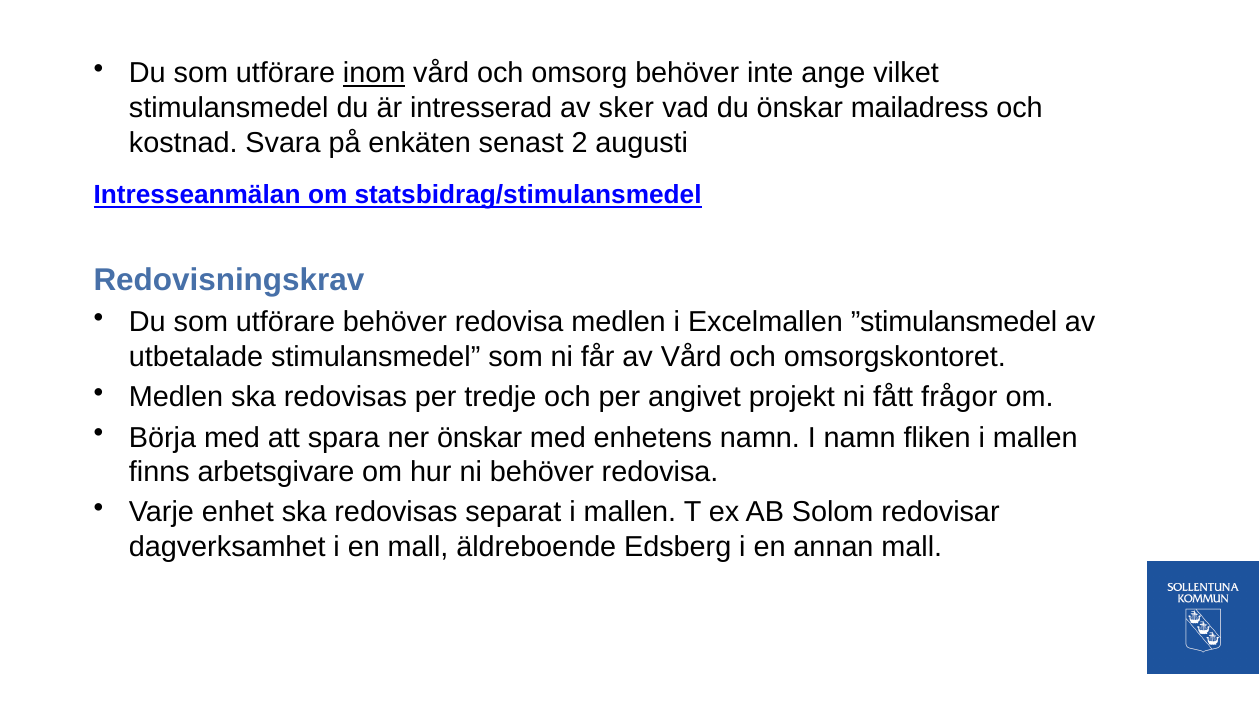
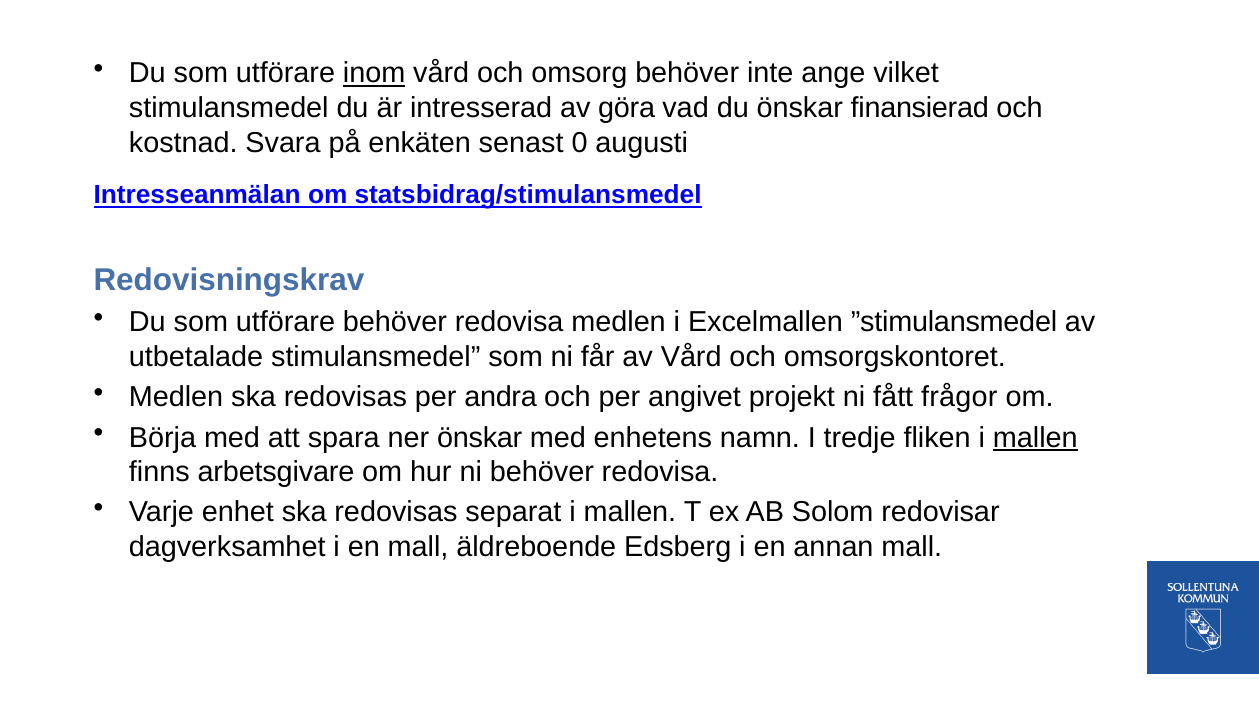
sker: sker -> göra (627, 108)
mailadress: mailadress -> finansierad (920, 108)
2: 2 -> 0 (580, 143)
tredje: tredje -> andra (501, 397)
I namn: namn -> tredje (860, 438)
mallen underline: none -> present (1035, 438)
